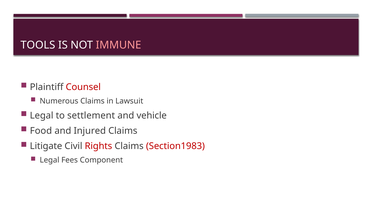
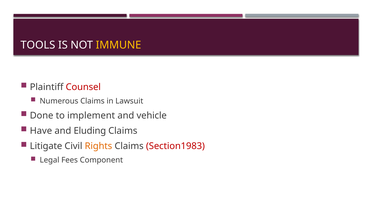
IMMUNE colour: pink -> yellow (119, 45)
Legal: Legal -> Done (42, 116)
settlement: settlement -> implement (91, 116)
Food: Food -> Have (41, 131)
Injured: Injured -> Eluding (90, 131)
Rights colour: red -> orange (98, 146)
